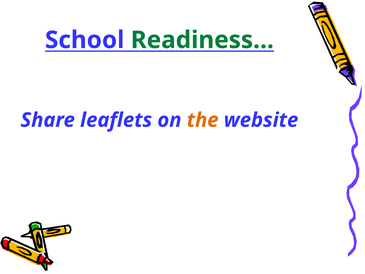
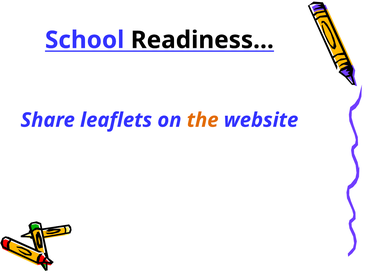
Readiness… colour: green -> black (202, 40)
